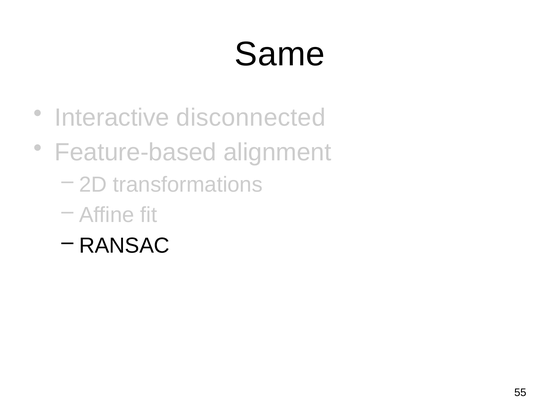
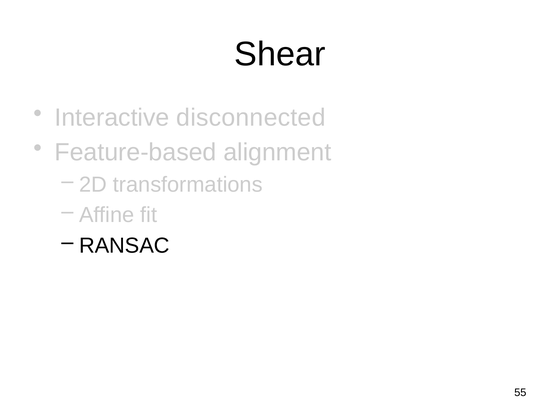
Same: Same -> Shear (280, 54)
